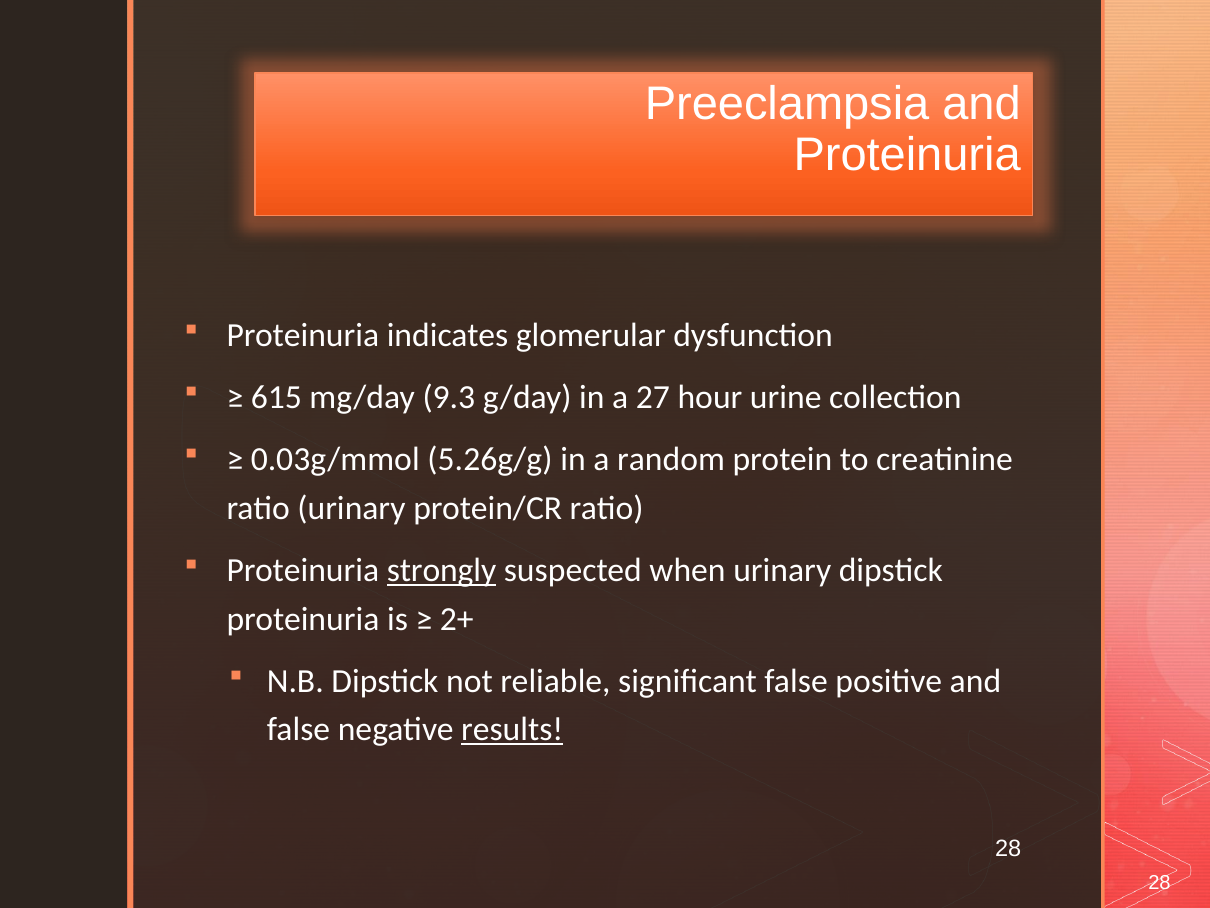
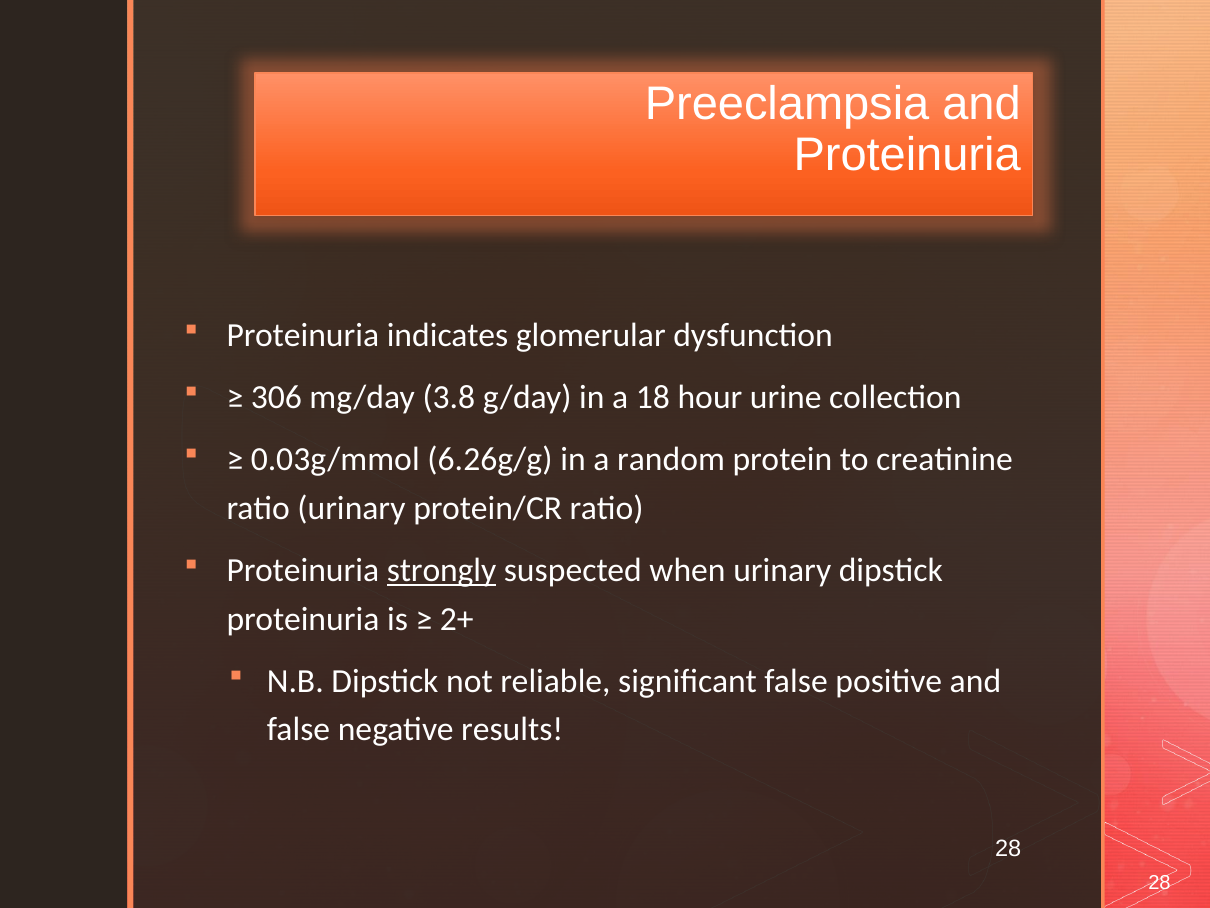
615: 615 -> 306 (276, 397)
9.3: 9.3 -> 3.8 (449, 397)
27: 27 -> 18 (653, 397)
5.26g/g: 5.26g/g -> 6.26g/g (490, 460)
results underline: present -> none (512, 729)
